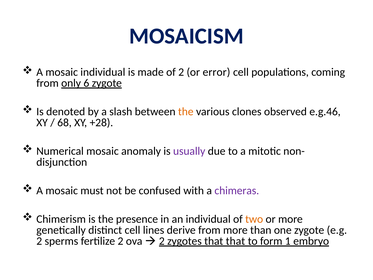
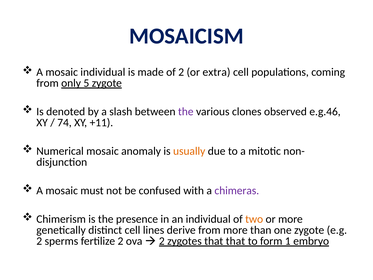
error: error -> extra (216, 72)
6: 6 -> 5 (86, 83)
the colour: orange -> purple (186, 112)
68: 68 -> 74 (64, 123)
+28: +28 -> +11 (101, 123)
usually colour: purple -> orange (189, 151)
